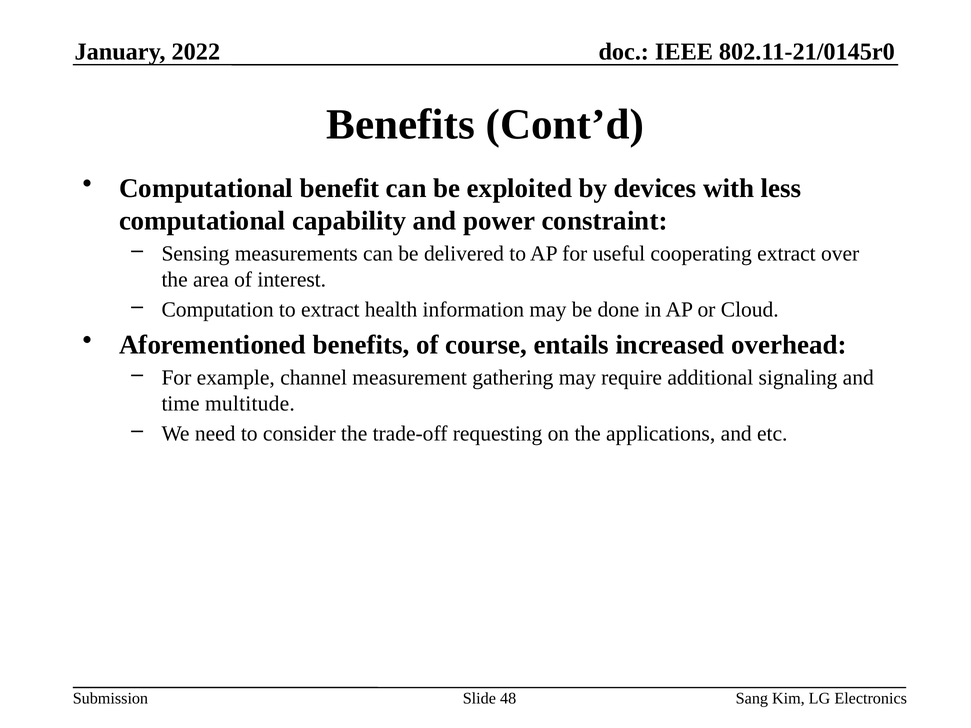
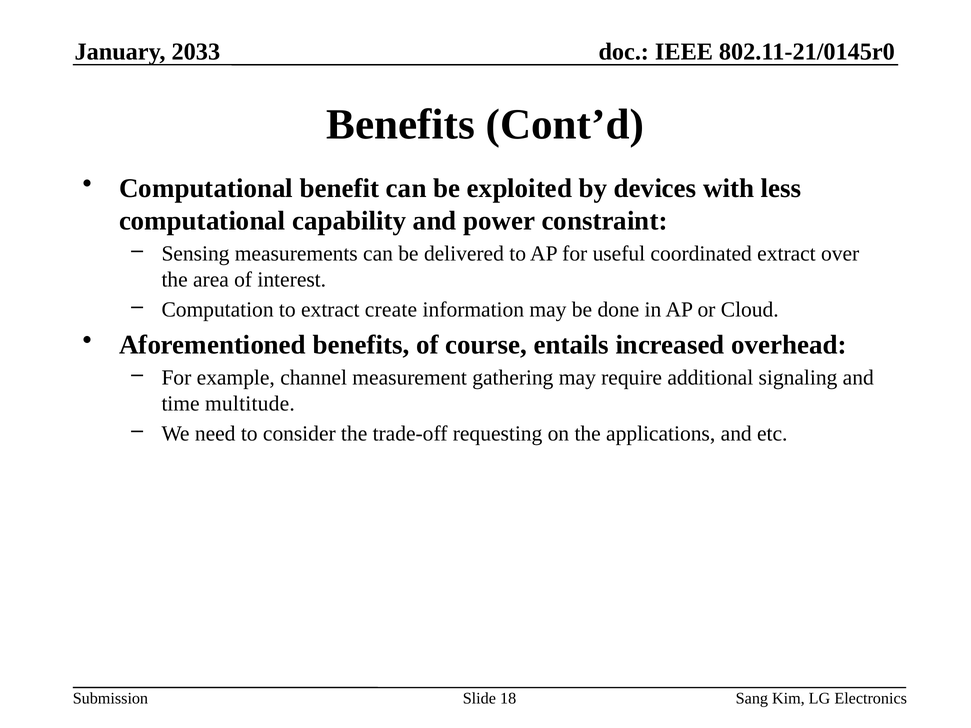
2022: 2022 -> 2033 (196, 52)
cooperating: cooperating -> coordinated (701, 254)
health: health -> create (391, 310)
48: 48 -> 18 (508, 698)
